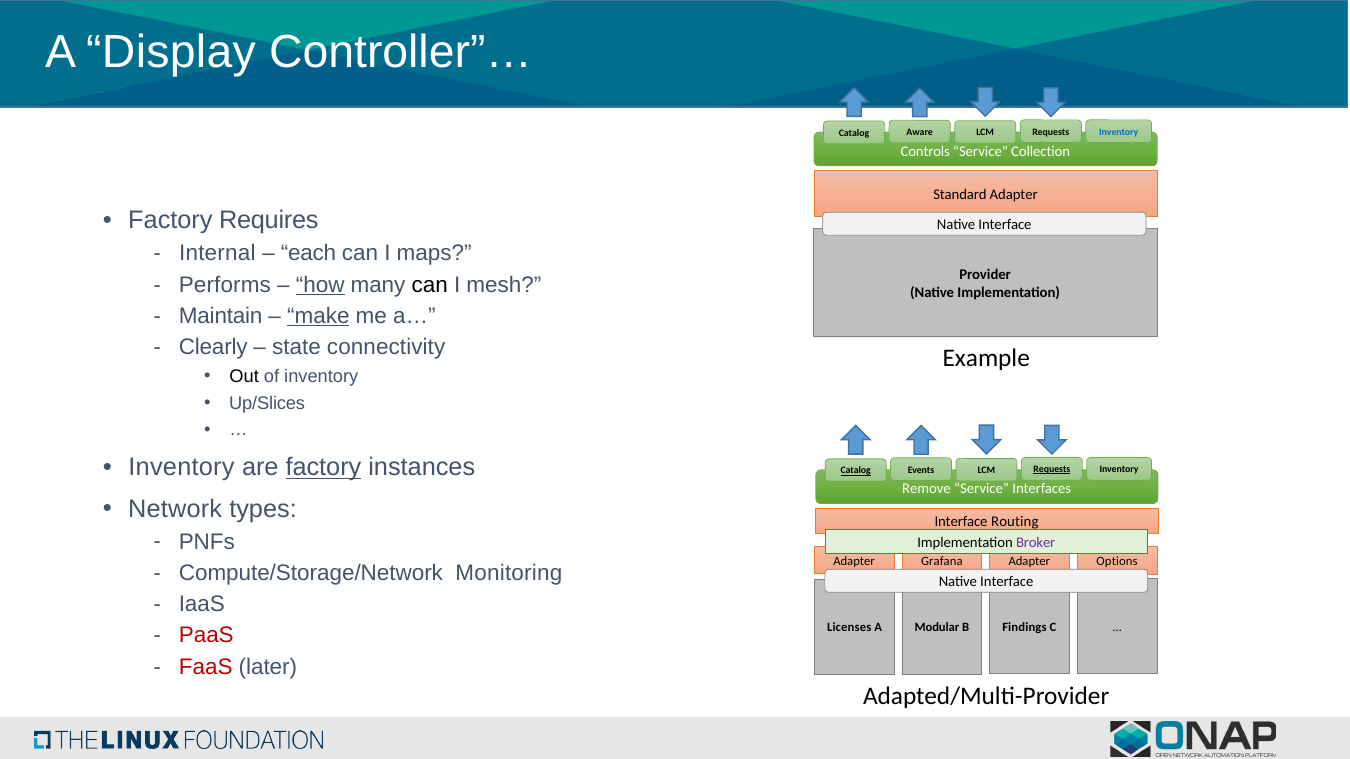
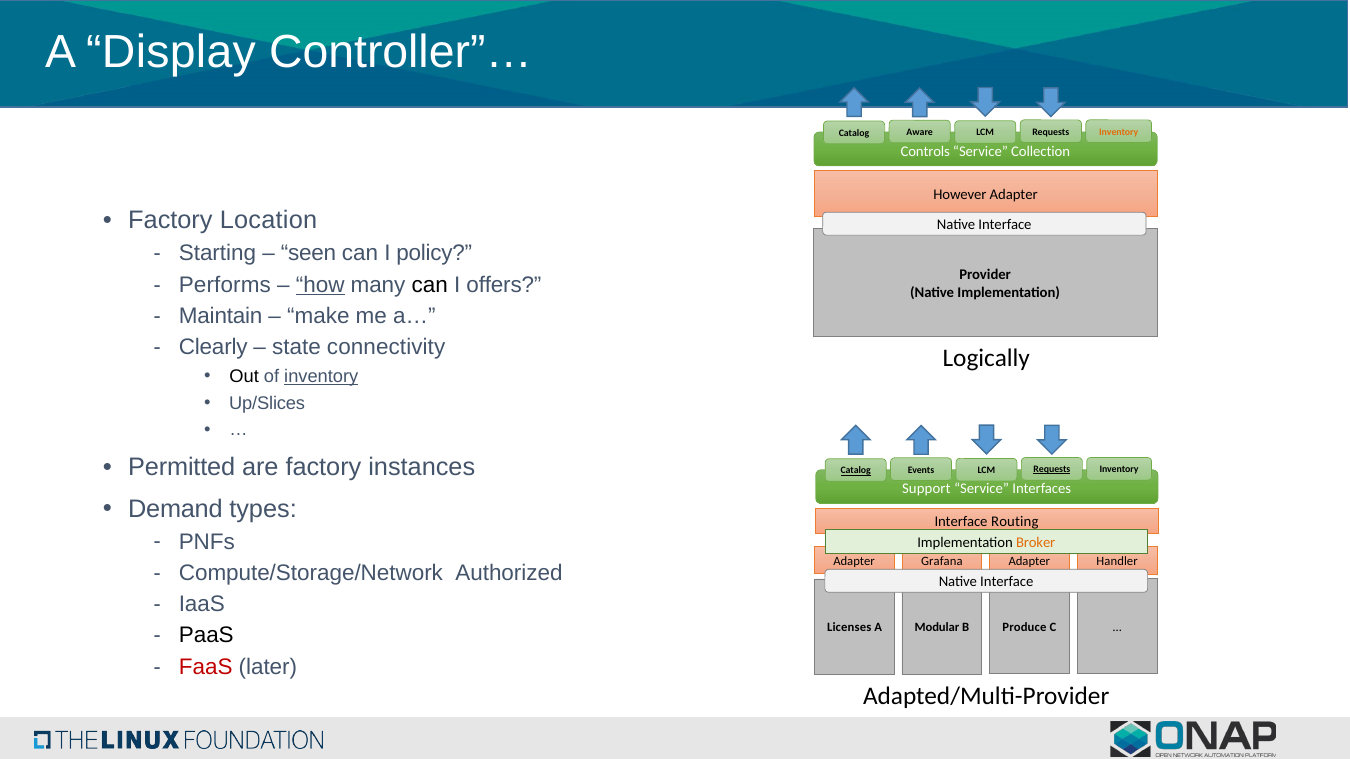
Inventory colour: blue -> orange (1119, 132)
Standard: Standard -> However (960, 194)
Requires: Requires -> Location (269, 221)
Internal: Internal -> Starting (217, 254)
each: each -> seen (308, 254)
maps: maps -> policy (434, 254)
mesh: mesh -> offers (504, 285)
make underline: present -> none (318, 316)
Example: Example -> Logically (986, 359)
inventory underline: none -> present (321, 377)
Inventory: Inventory -> Permitted (182, 468)
factory underline: present -> none (323, 468)
Remove: Remove -> Support (926, 489)
Network: Network -> Demand (175, 509)
Broker colour: purple -> orange (1036, 543)
Options: Options -> Handler (1117, 562)
Monitoring: Monitoring -> Authorized (509, 573)
Findings: Findings -> Produce (1024, 627)
PaaS colour: red -> black (206, 636)
